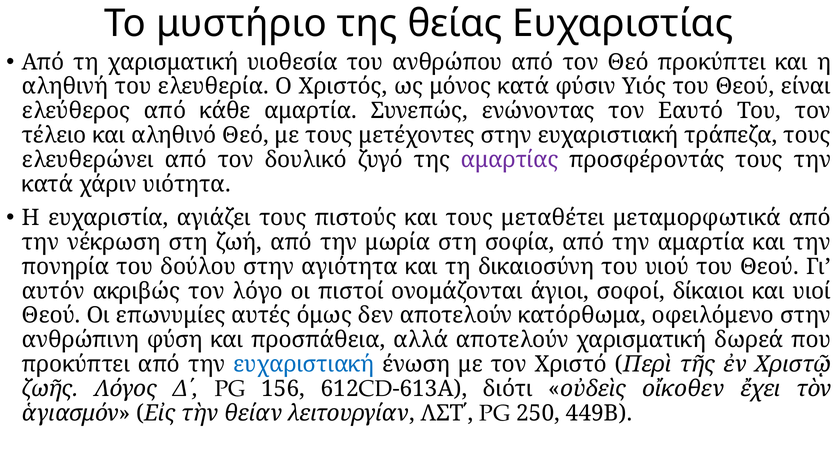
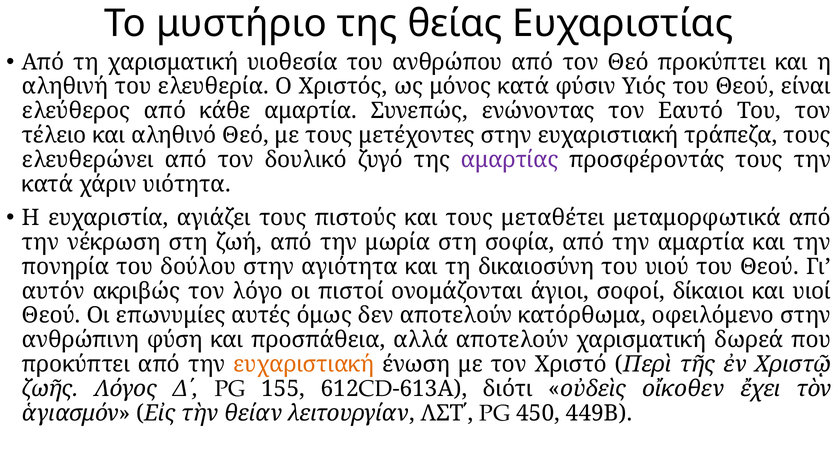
ευχαριστιακή colour: blue -> orange (304, 365)
156: 156 -> 155 (283, 389)
250: 250 -> 450 (538, 414)
